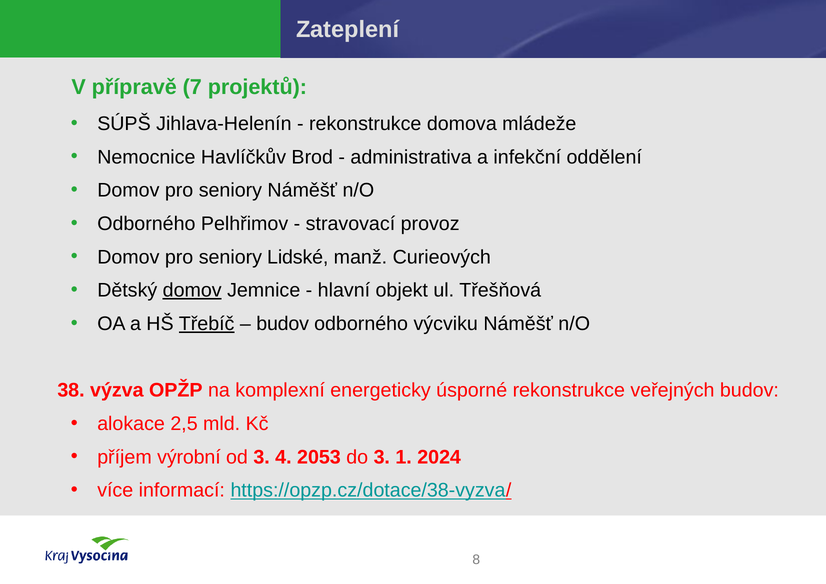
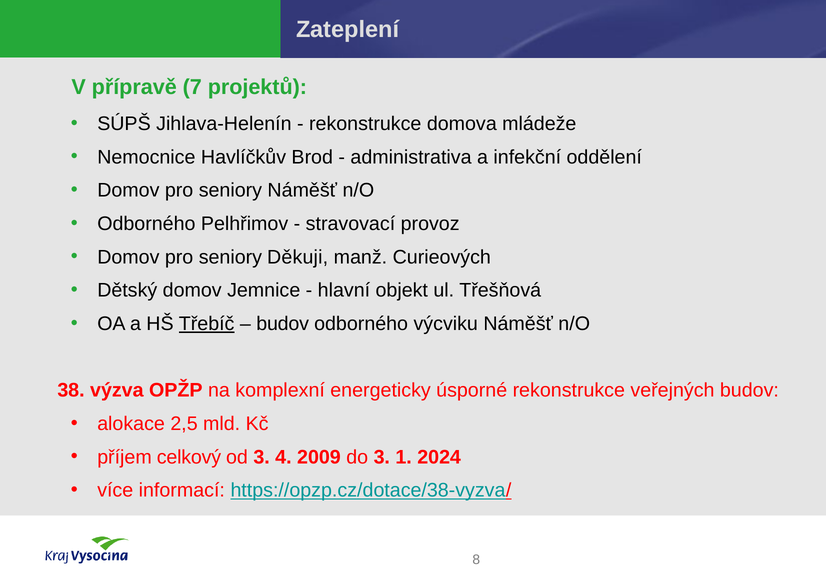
Lidské: Lidské -> Děkuji (298, 257)
domov underline: present -> none (192, 290)
výrobní: výrobní -> celkový (189, 457)
2053: 2053 -> 2009 (319, 457)
